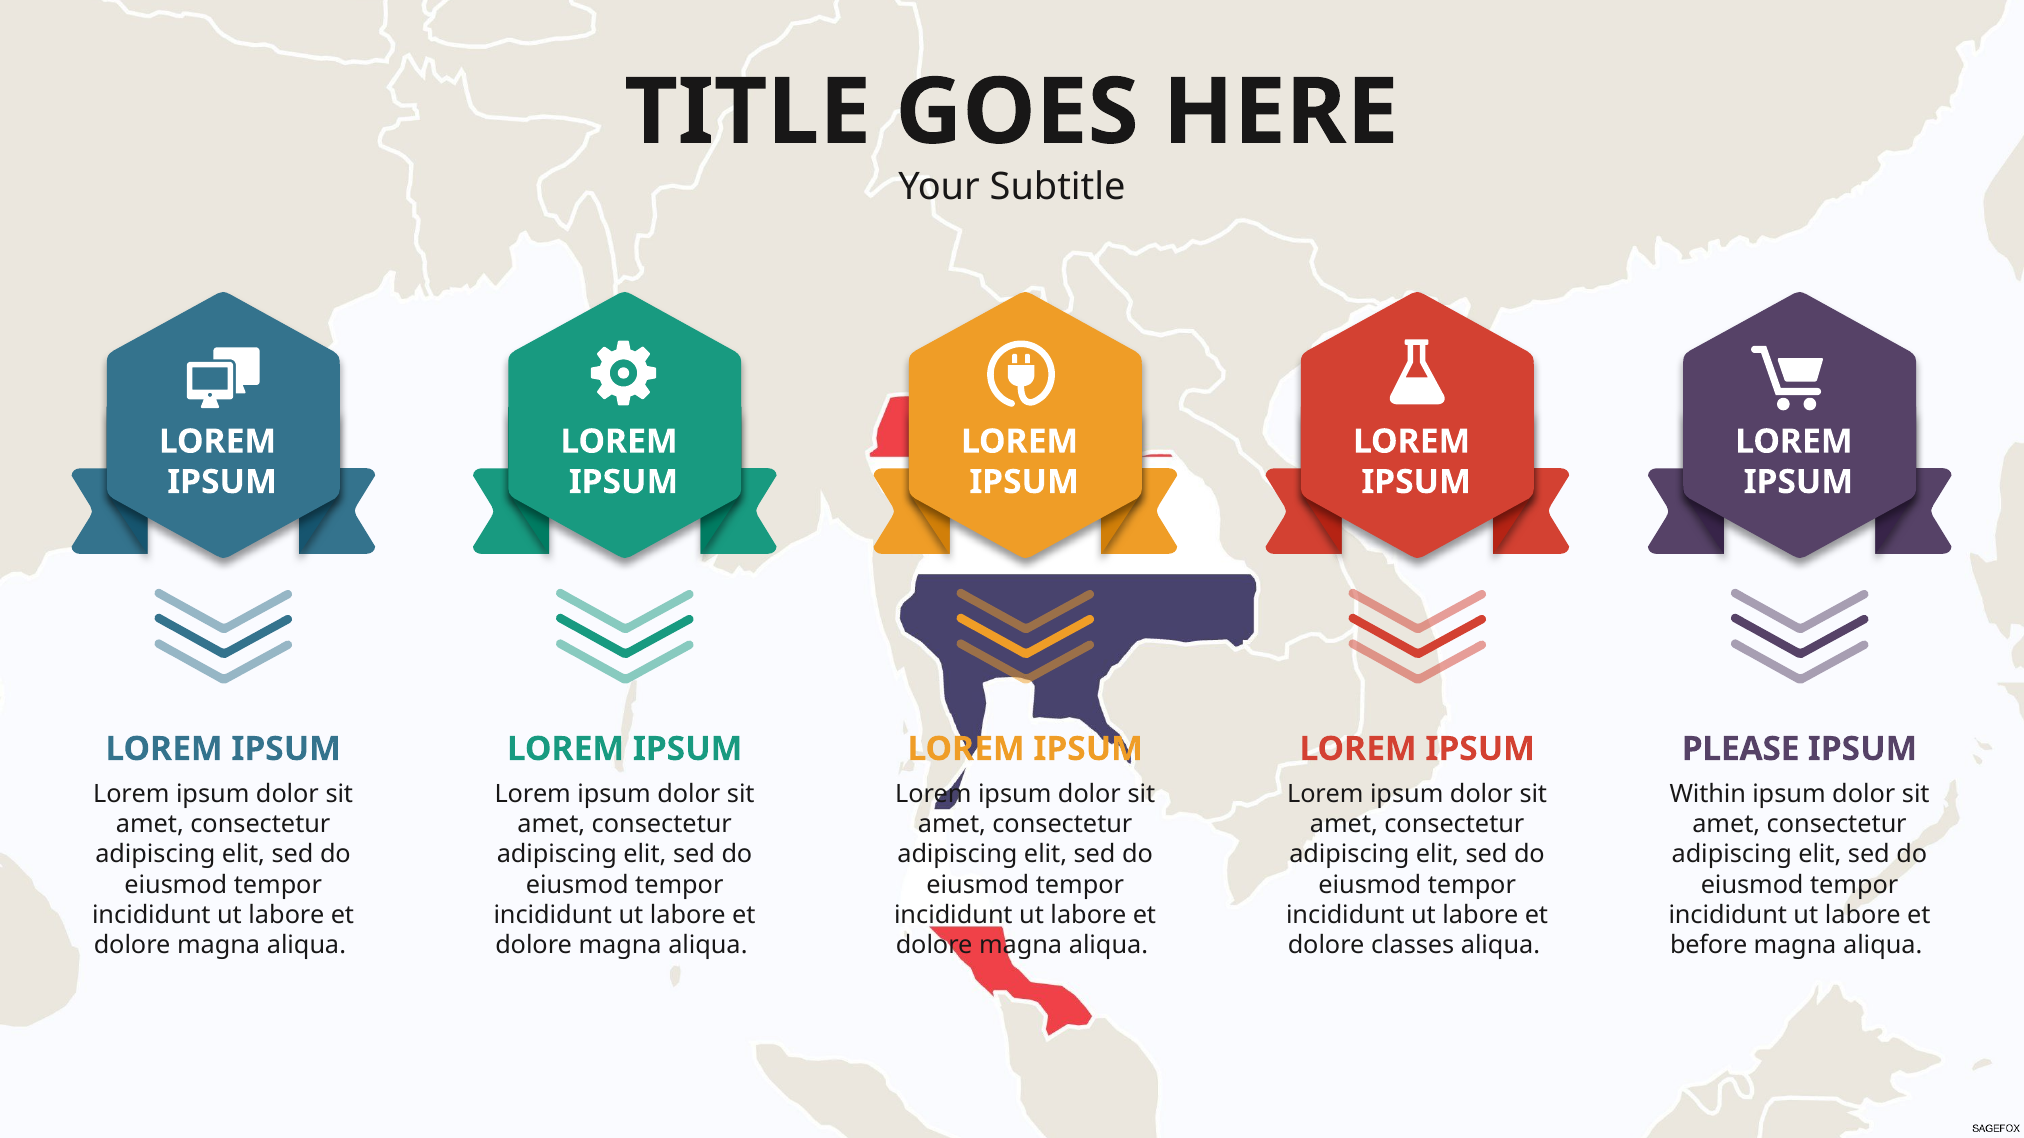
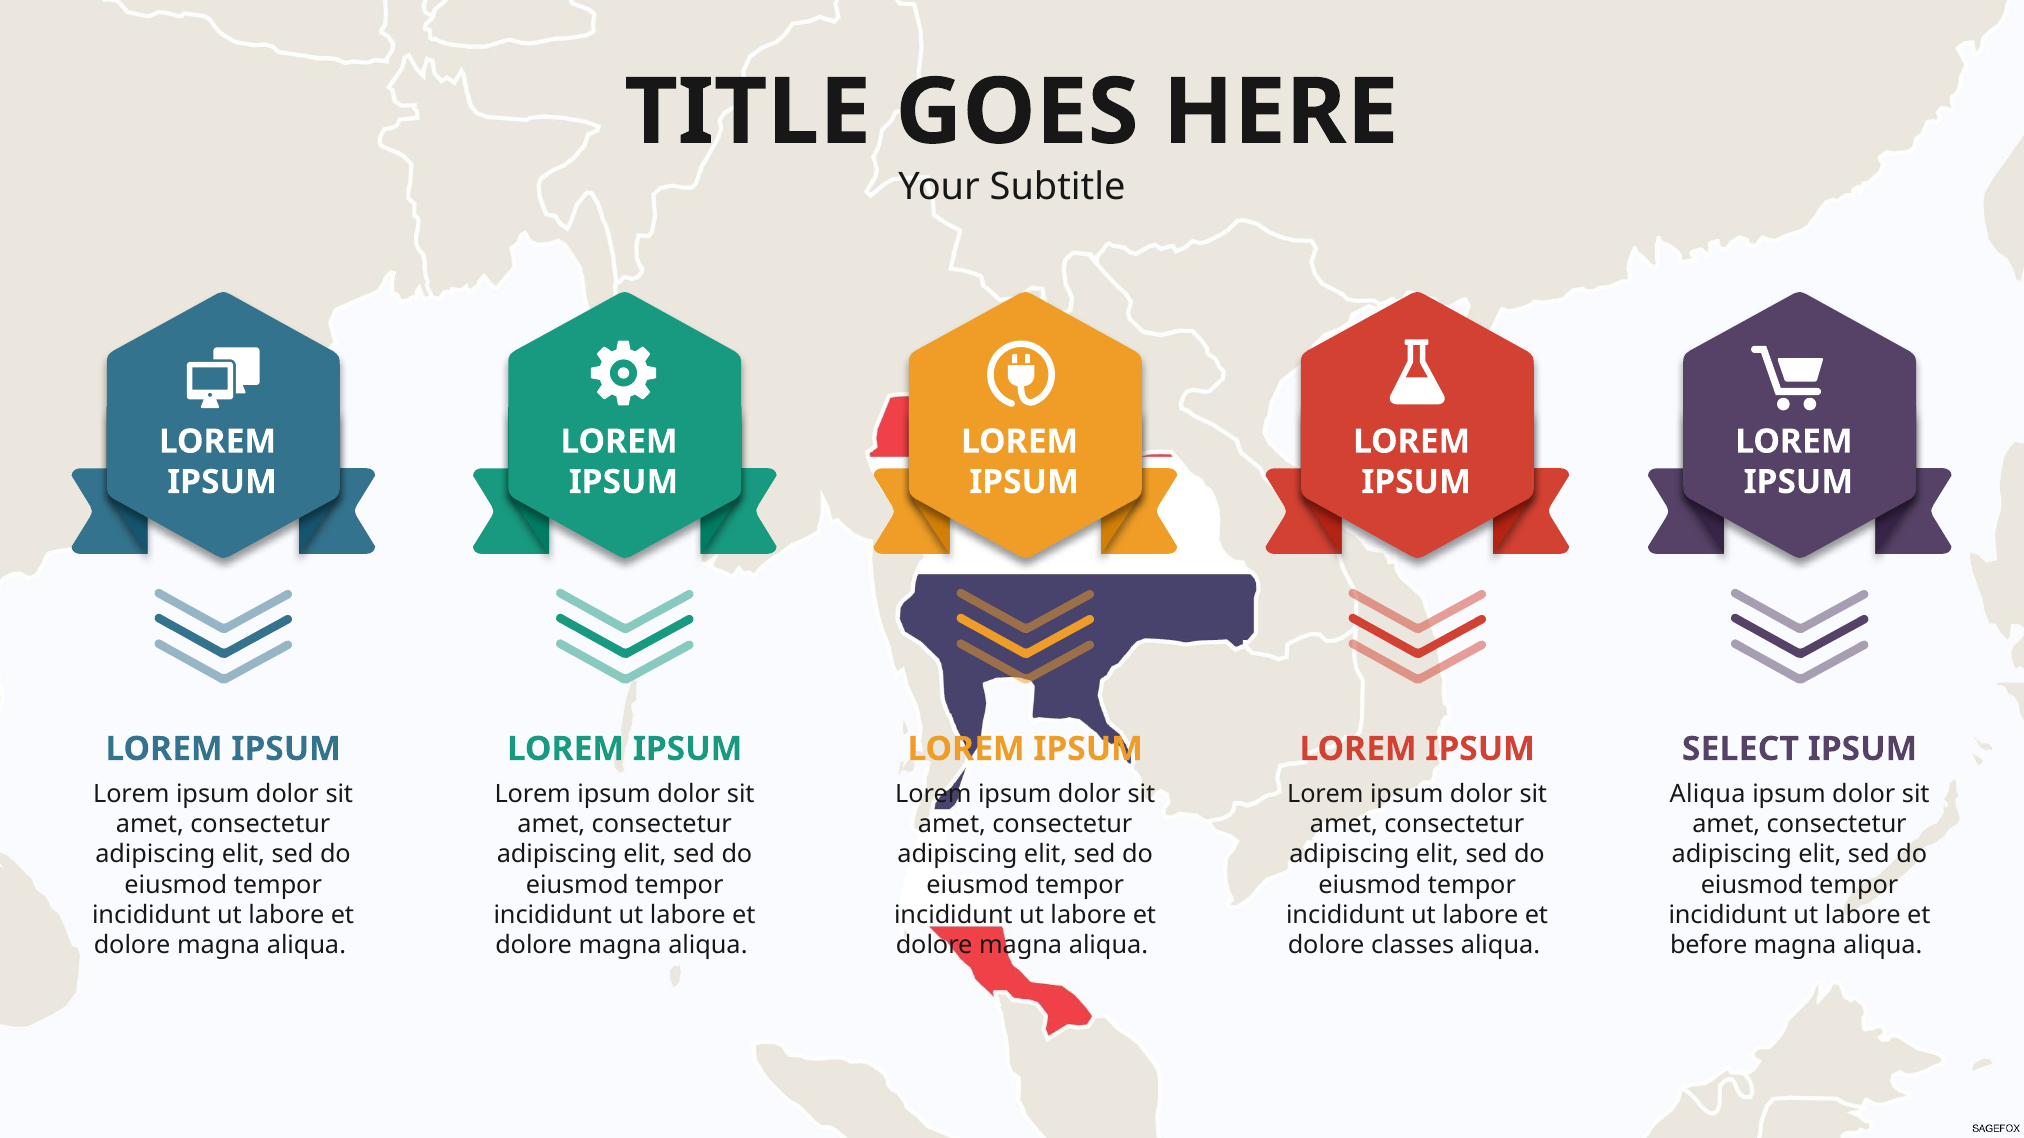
PLEASE: PLEASE -> SELECT (1740, 749)
Within: Within -> Aliqua (1708, 794)
